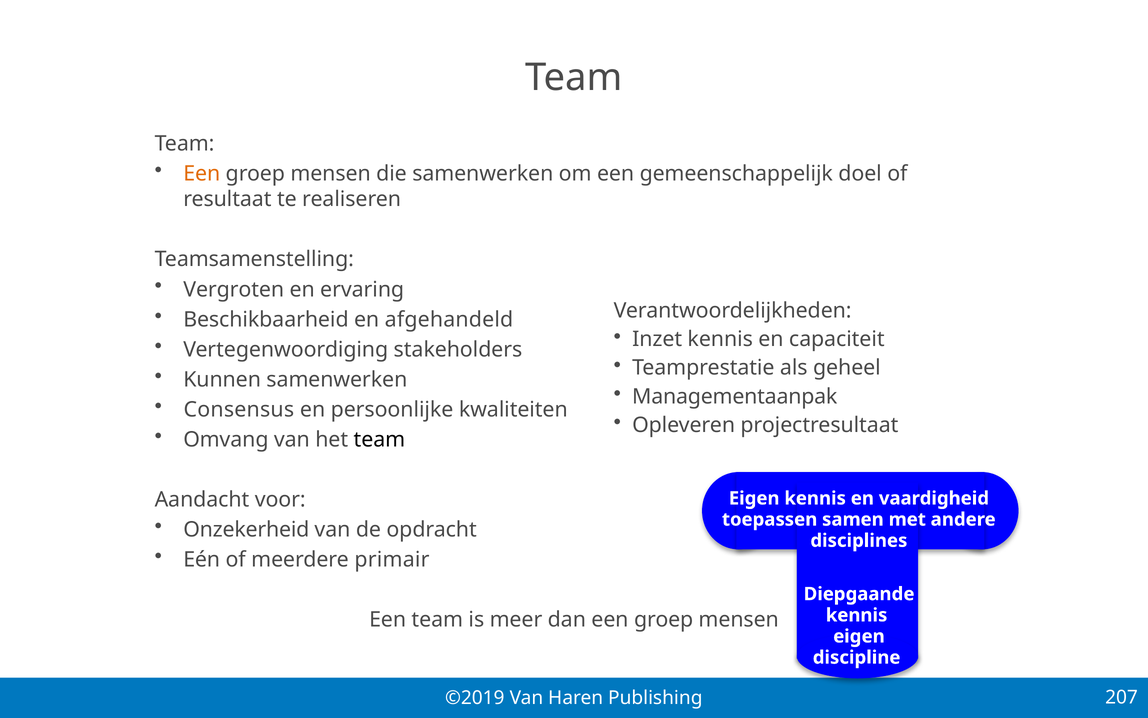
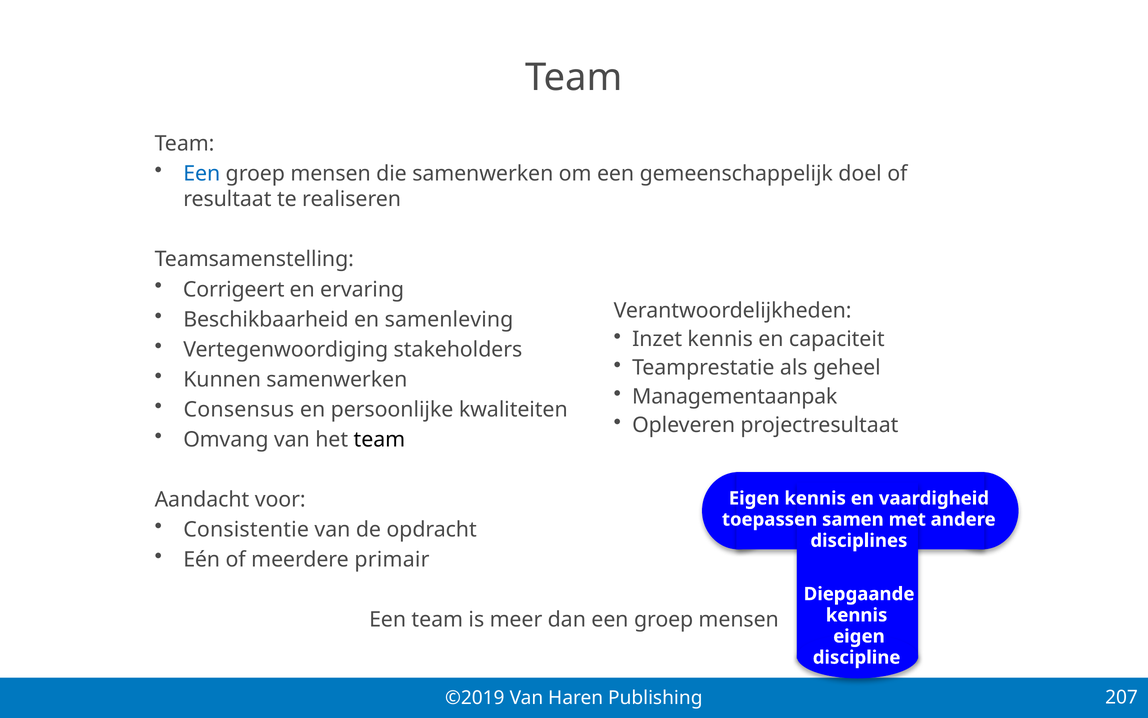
Een colour: orange -> blue (202, 174)
Vergroten: Vergroten -> Corrigeert (234, 289)
afgehandeld: afgehandeld -> samenleving (449, 319)
Onzekerheid: Onzekerheid -> Consistentie (246, 529)
